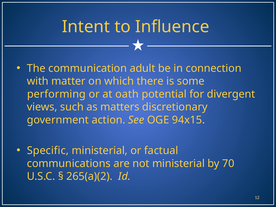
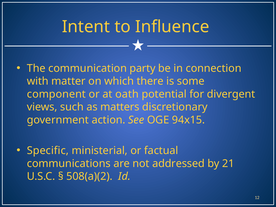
adult: adult -> party (143, 68)
performing: performing -> component (56, 94)
not ministerial: ministerial -> addressed (178, 163)
70: 70 -> 21 (228, 163)
265(a)(2: 265(a)(2 -> 508(a)(2 (89, 176)
